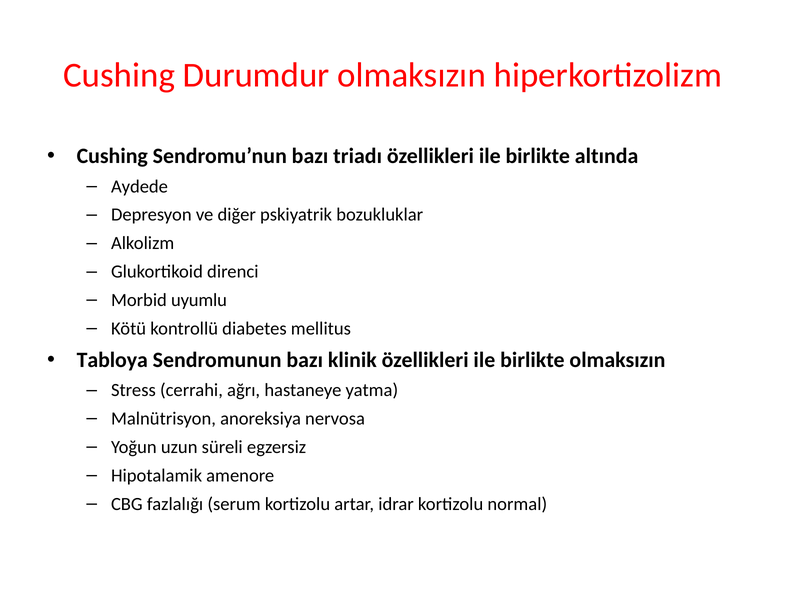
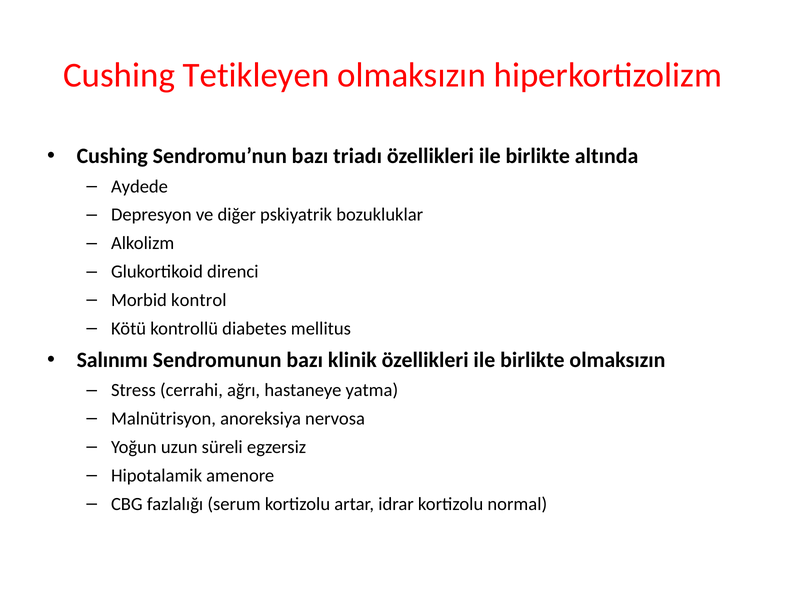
Durumdur: Durumdur -> Tetikleyen (256, 75)
uyumlu: uyumlu -> kontrol (199, 300)
Tabloya: Tabloya -> Salınımı (112, 360)
